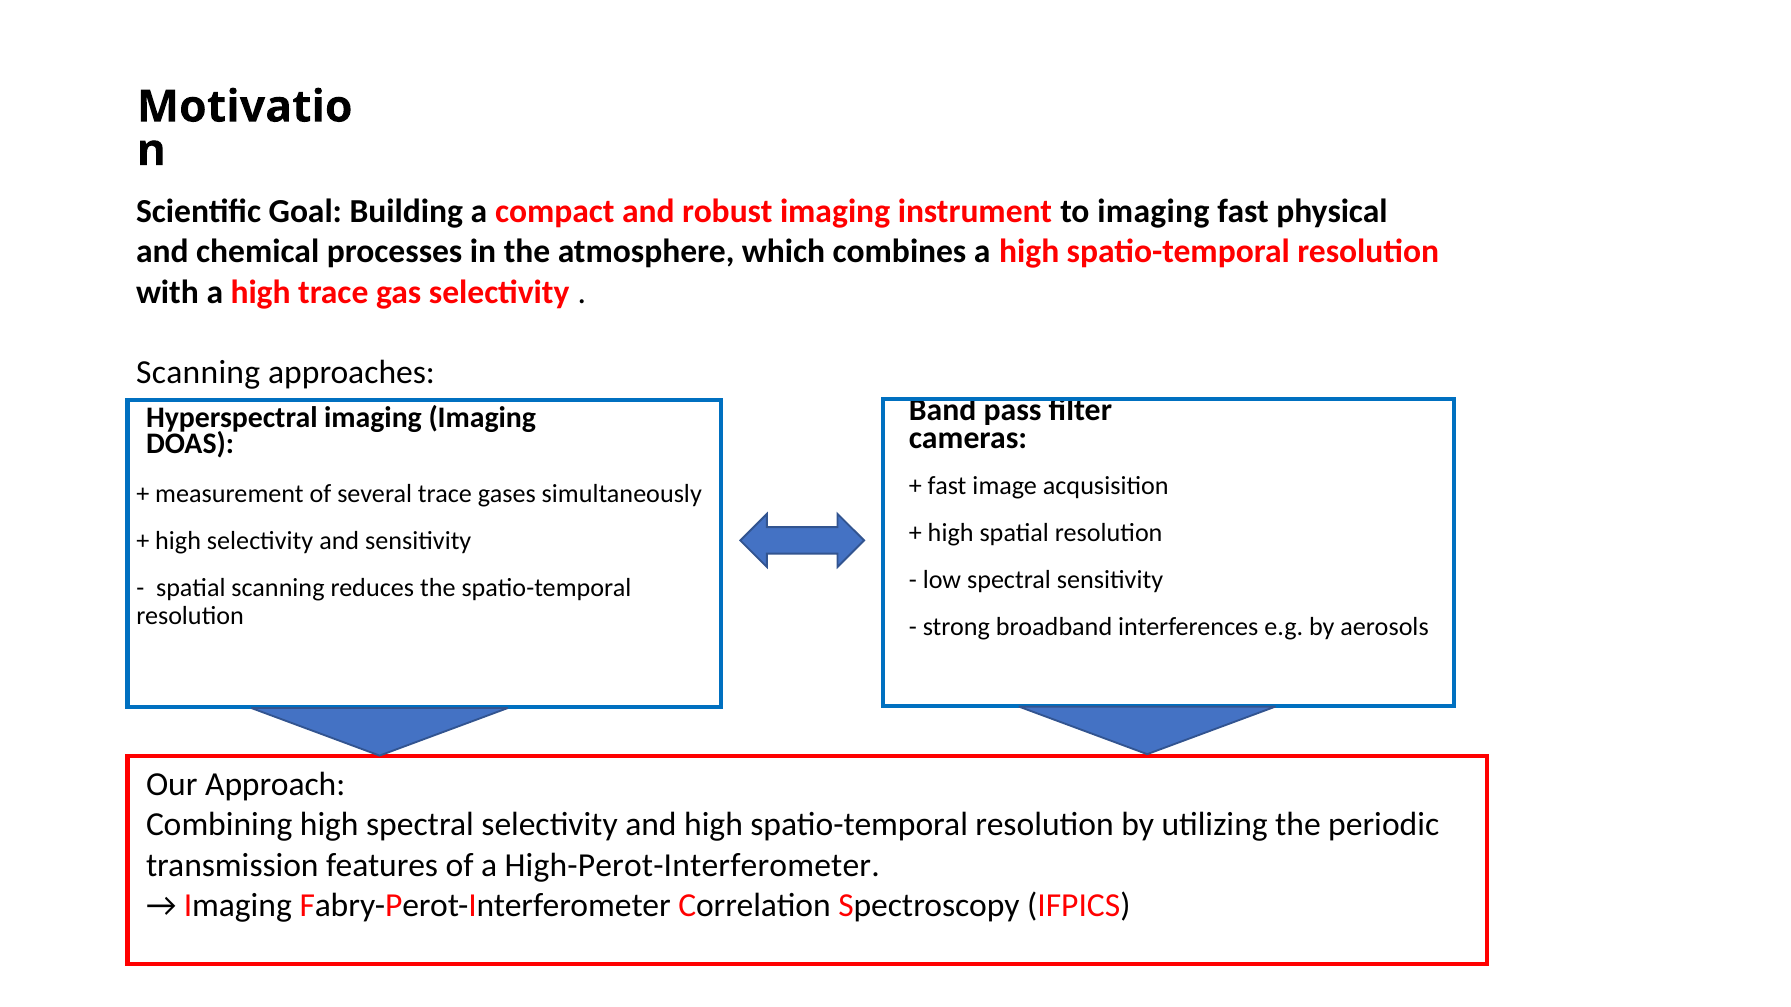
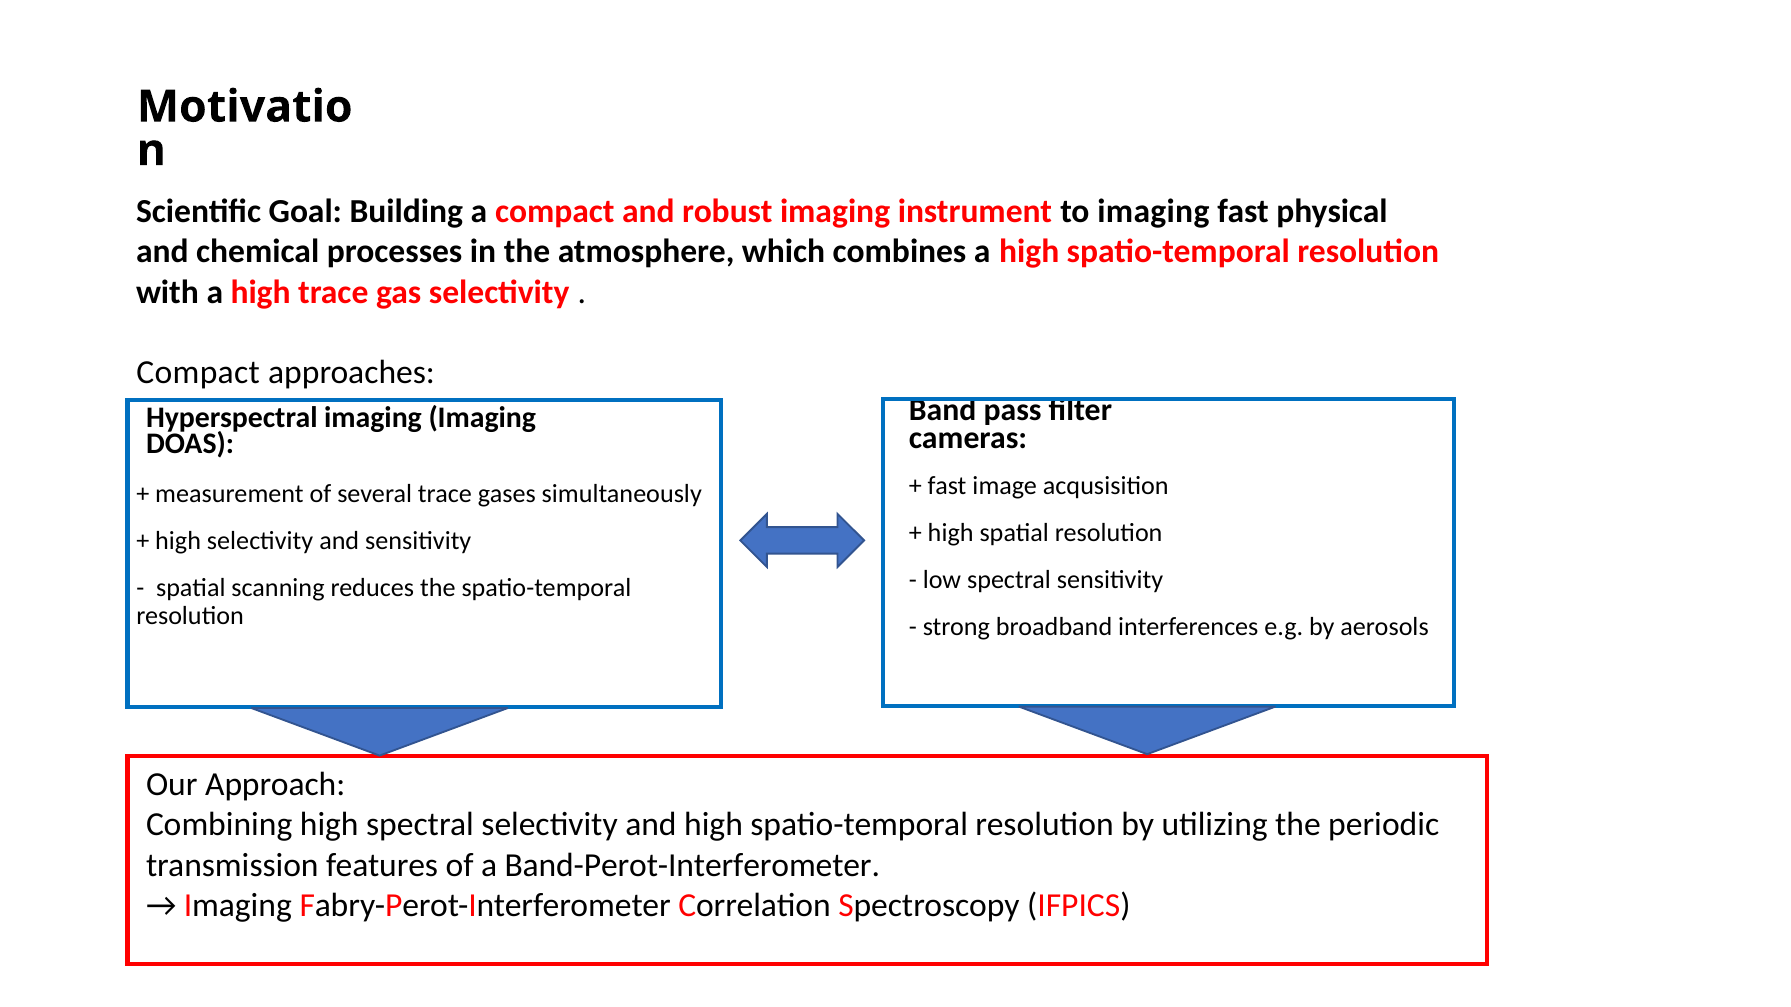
Scanning: Scanning -> Compact (198, 373)
High-Perot-Interferometer: High-Perot-Interferometer -> Band-Perot-Interferometer (692, 866)
